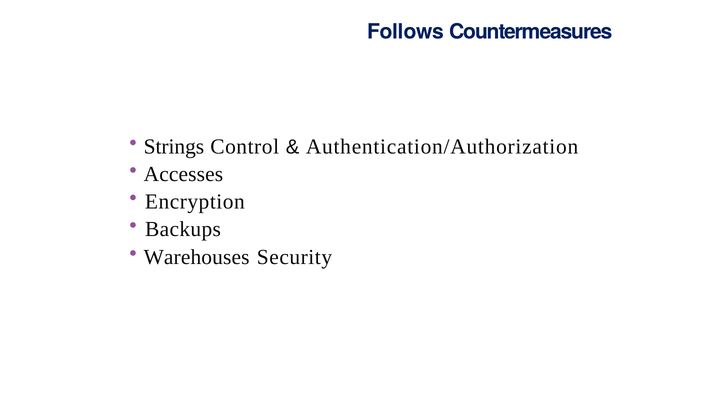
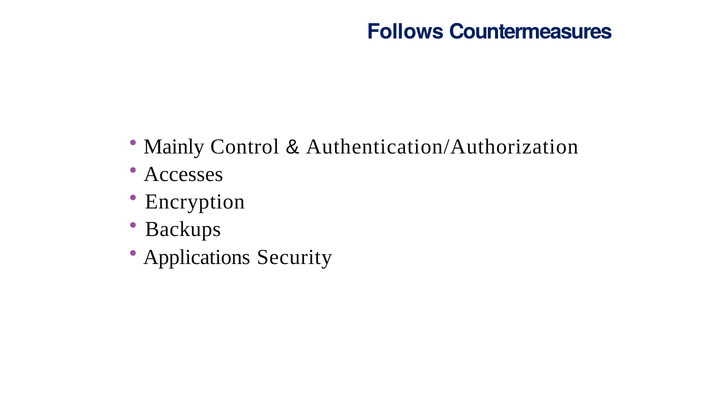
Strings: Strings -> Mainly (174, 147)
Warehouses: Warehouses -> Applications (197, 257)
